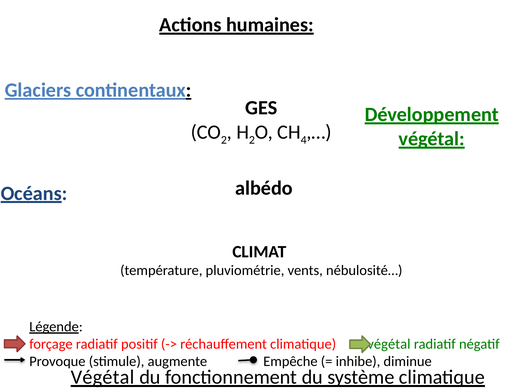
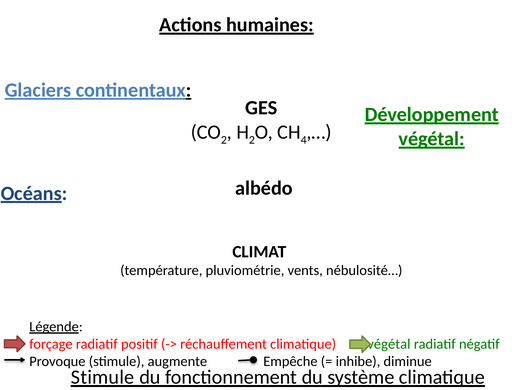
Végétal: Végétal -> Stimule (103, 377)
